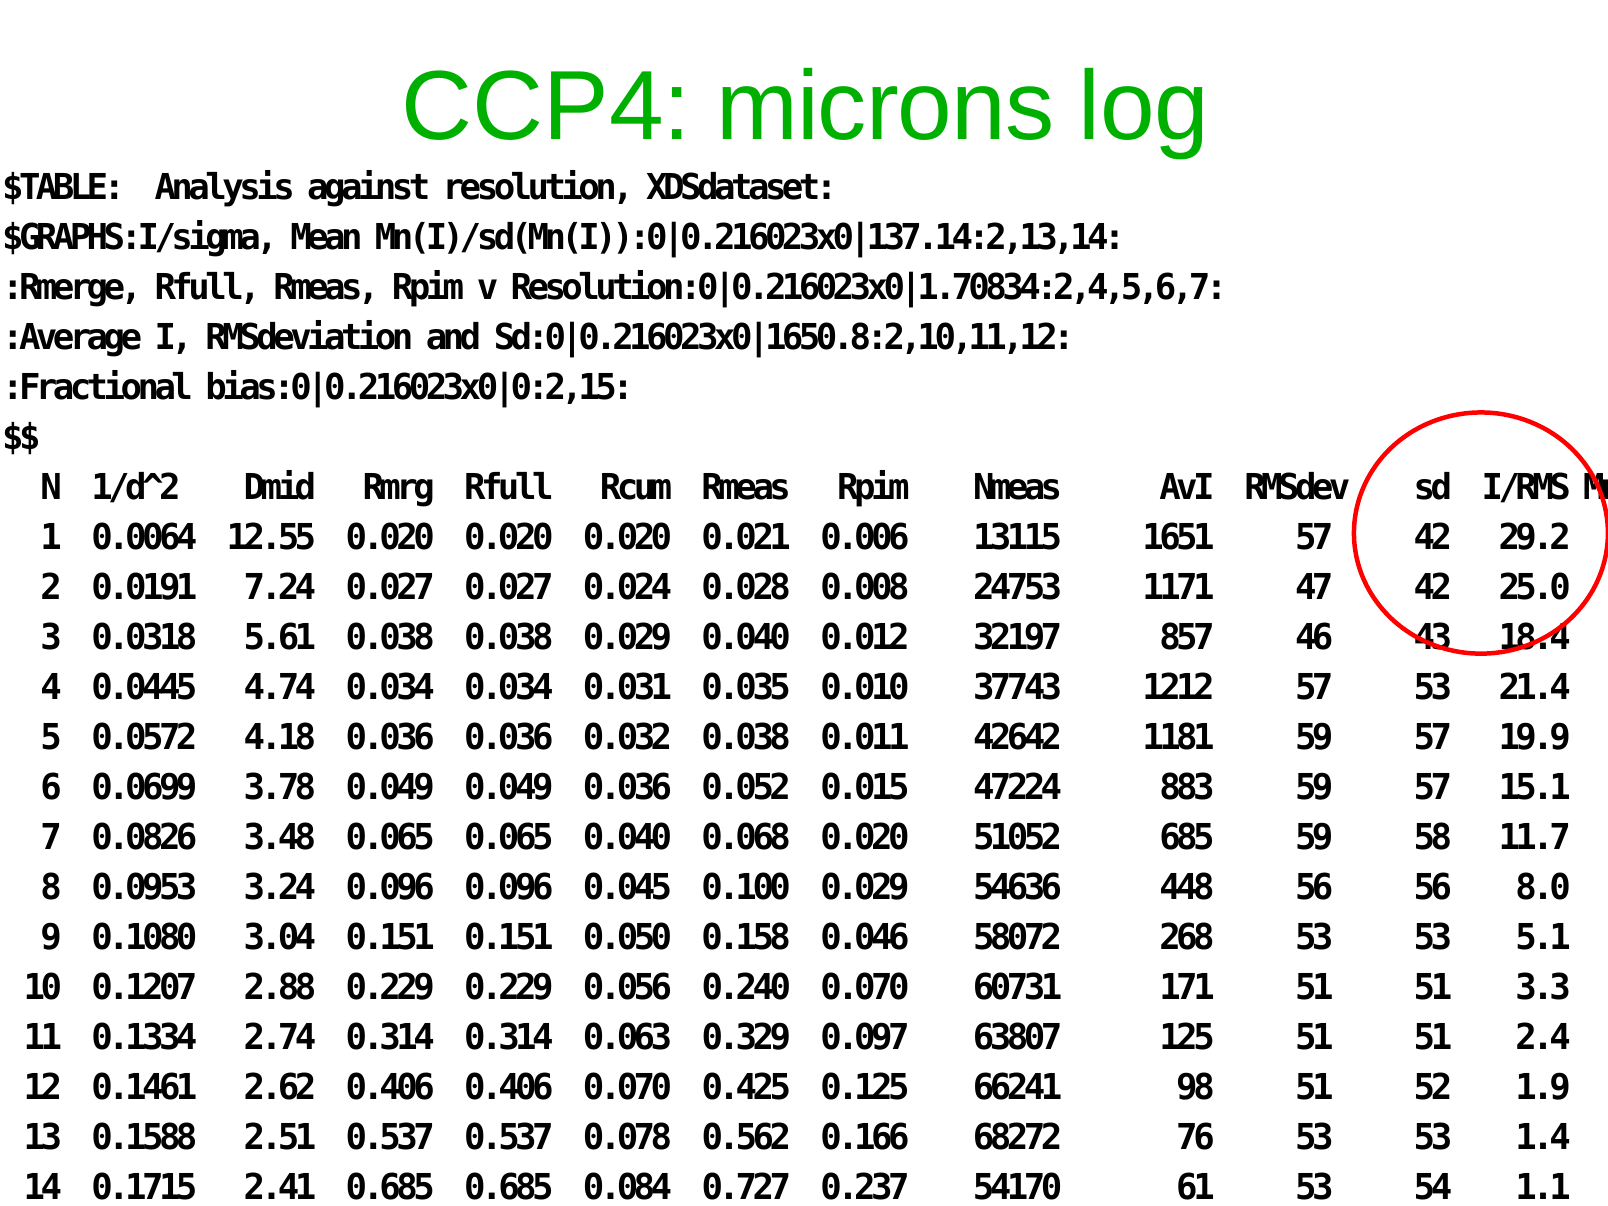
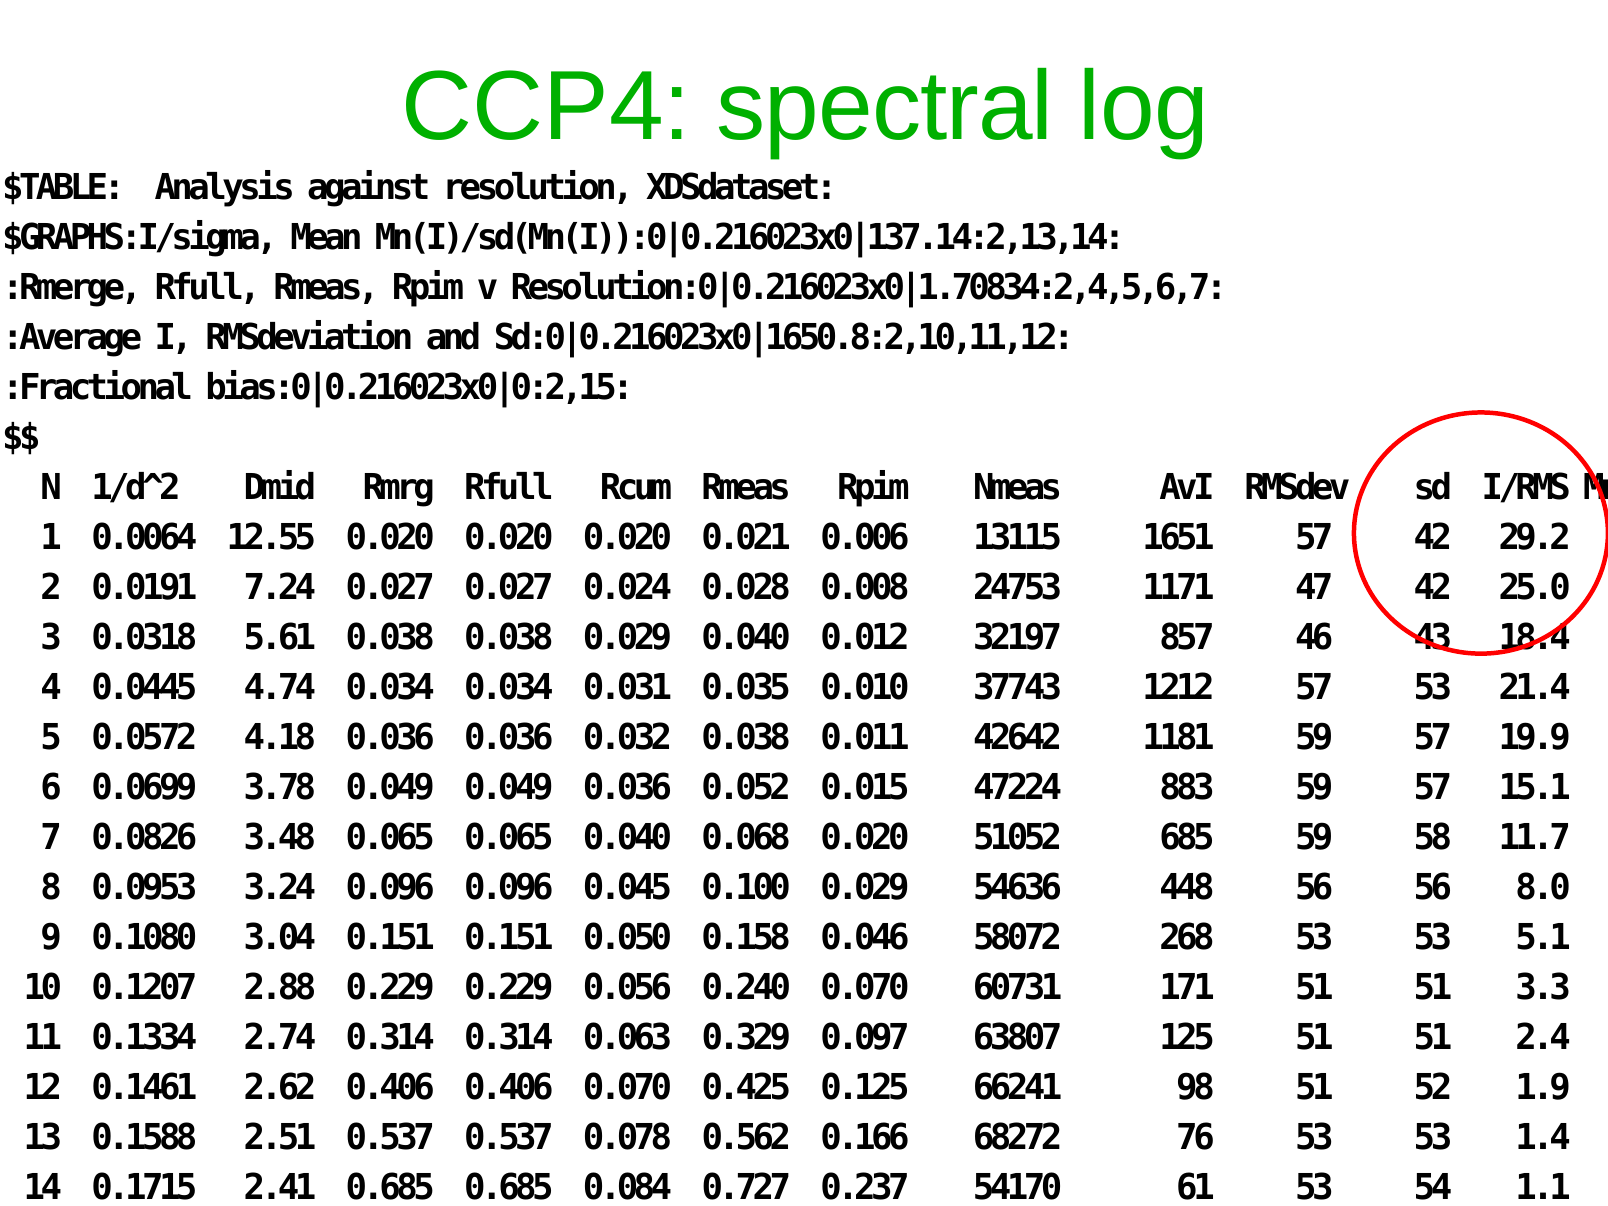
microns: microns -> spectral (885, 107)
